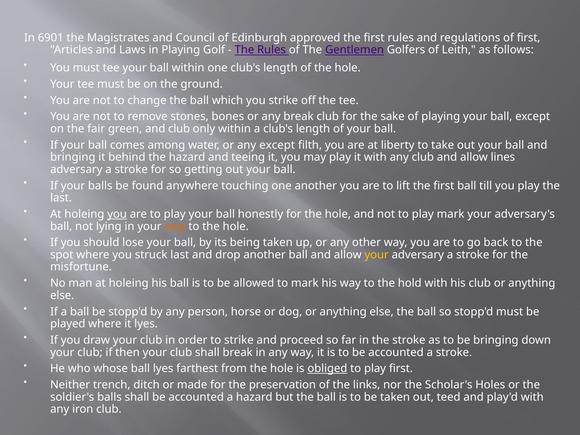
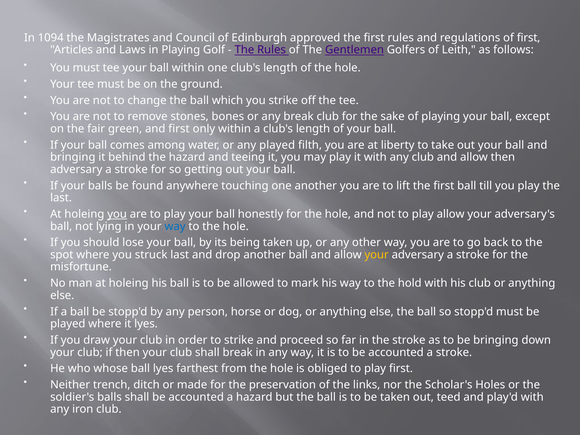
6901: 6901 -> 1094 (51, 38)
and club: club -> first (179, 129)
any except: except -> played (277, 145)
allow lines: lines -> then (503, 157)
play mark: mark -> allow (451, 214)
way colour: orange -> blue (175, 226)
obliged underline: present -> none (327, 369)
